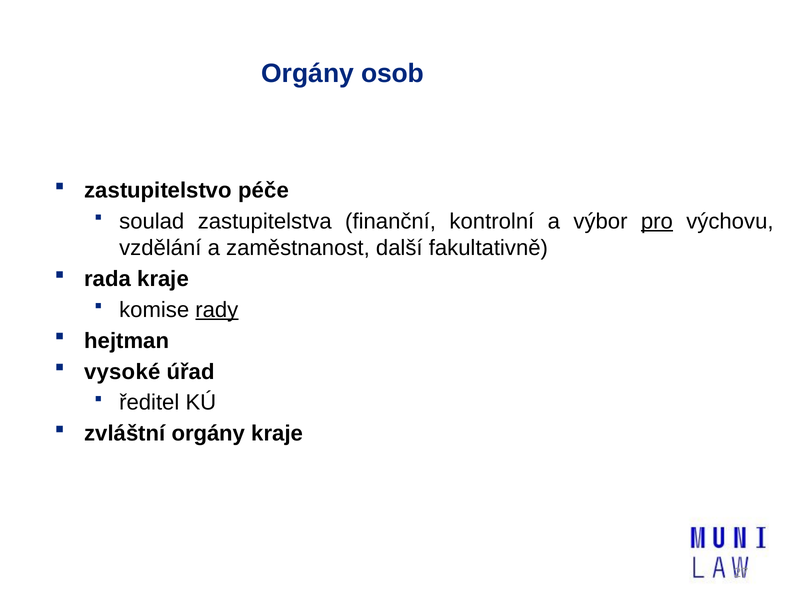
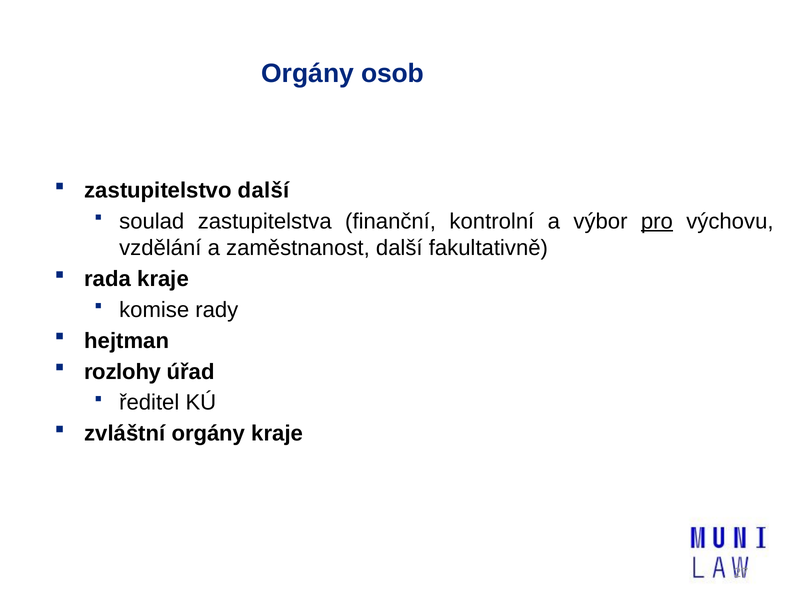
zastupitelstvo péče: péče -> další (264, 190)
rady underline: present -> none (217, 309)
vysoké: vysoké -> rozlohy (123, 371)
